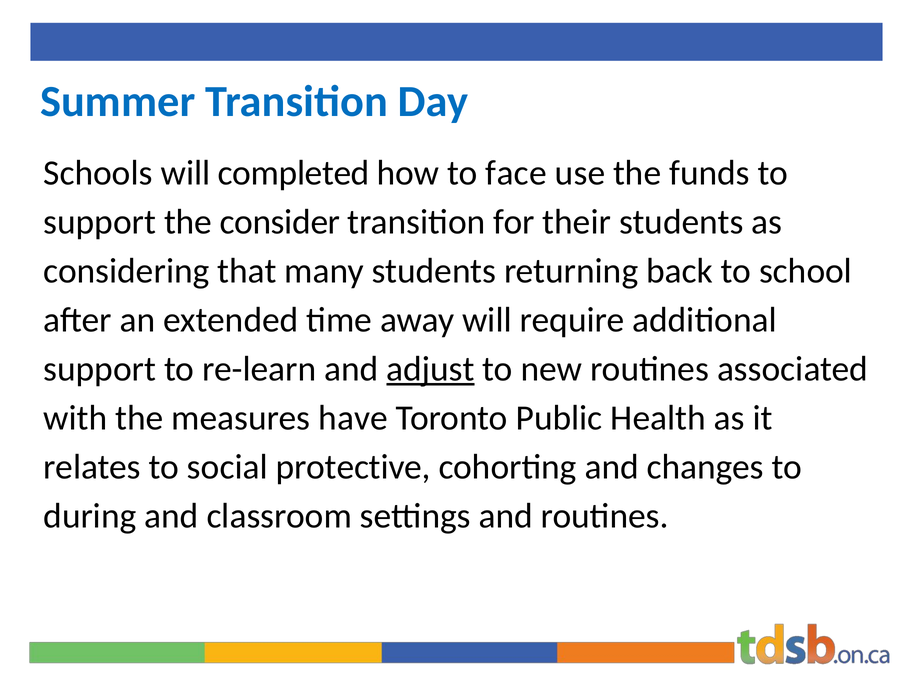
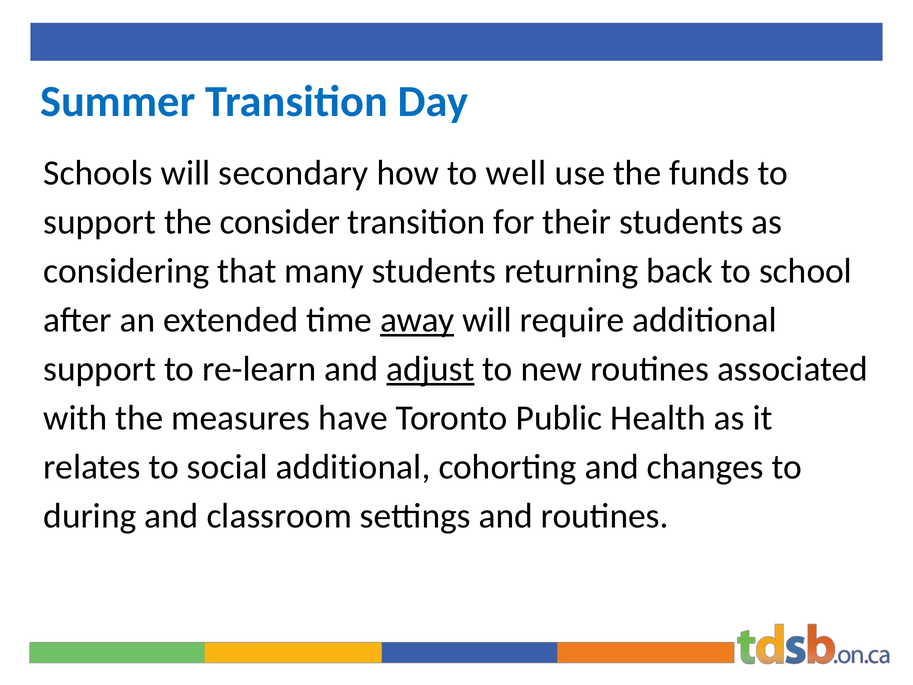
completed: completed -> secondary (293, 173)
face: face -> well (516, 173)
away underline: none -> present (417, 320)
social protective: protective -> additional (353, 467)
